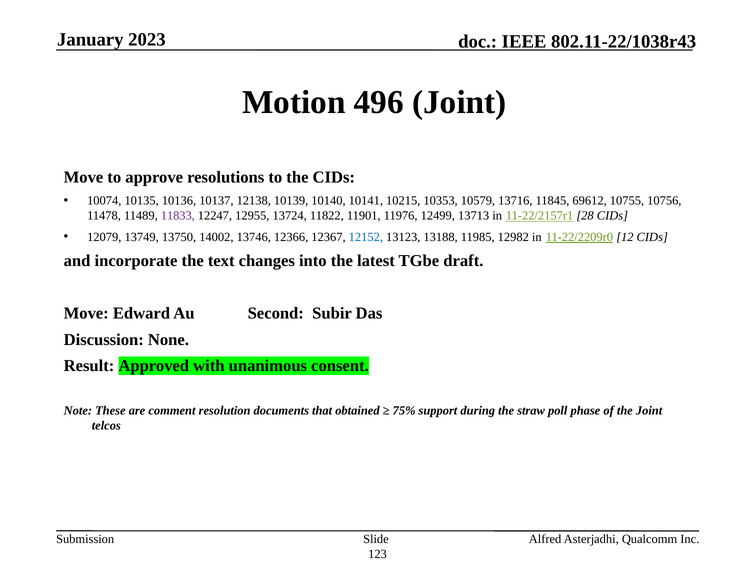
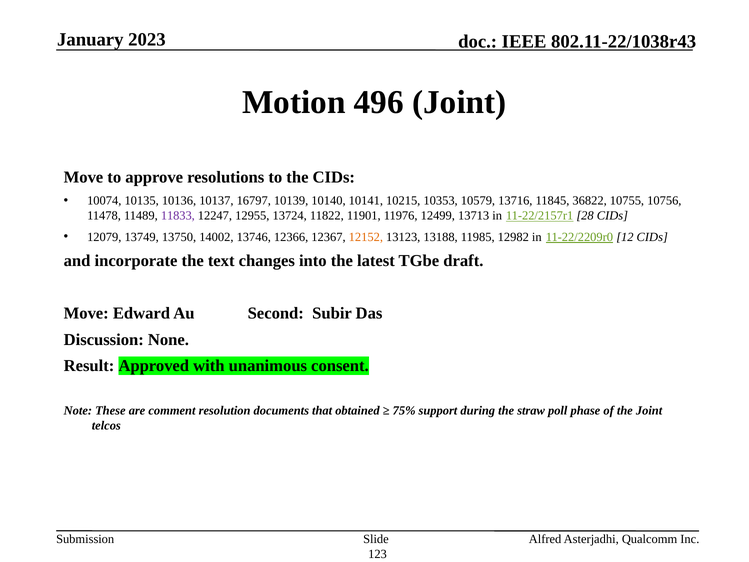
12138: 12138 -> 16797 (254, 201)
69612: 69612 -> 36822 (590, 201)
12152 colour: blue -> orange (366, 237)
